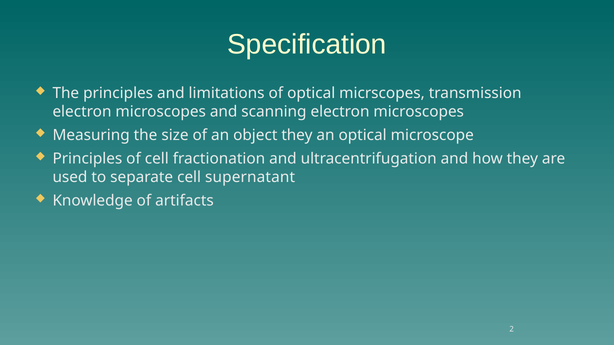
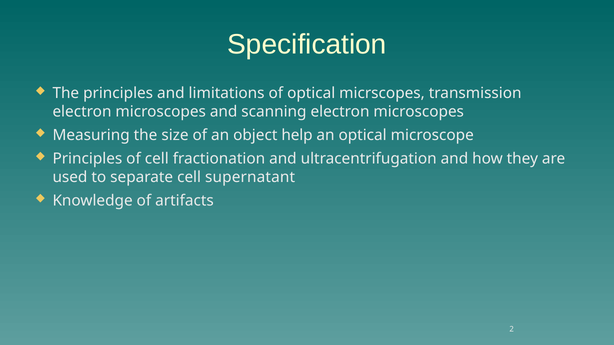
object they: they -> help (297, 135)
